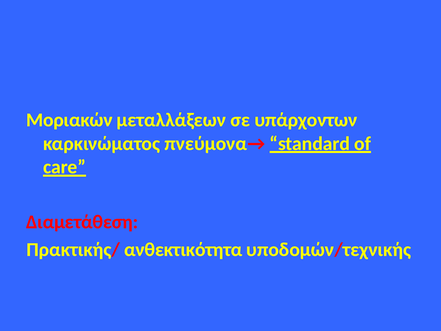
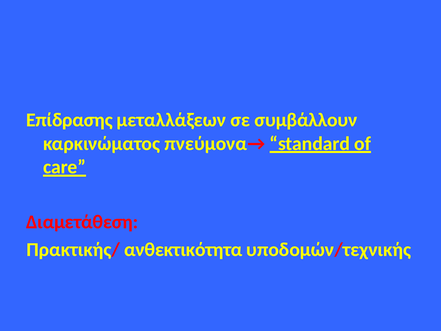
Μοριακών: Μοριακών -> Επίδρασης (69, 120)
υπάρχοντων: υπάρχοντων -> συμβάλλουν (306, 120)
